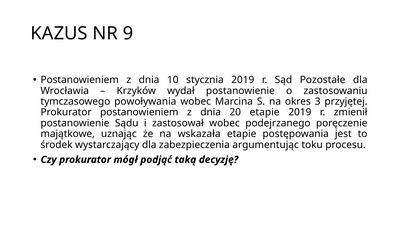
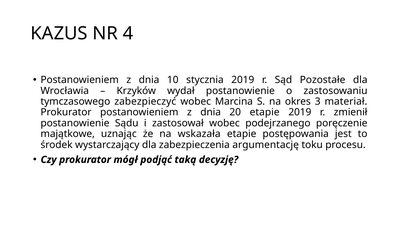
9: 9 -> 4 (128, 34)
powoływania: powoływania -> zabezpieczyć (145, 102)
przyjętej: przyjętej -> materiał (346, 102)
argumentując: argumentując -> argumentację (266, 145)
